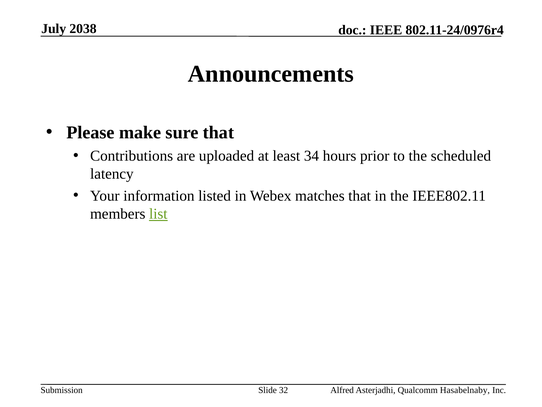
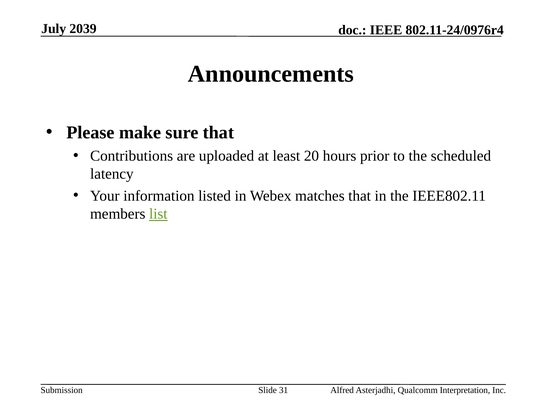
2038: 2038 -> 2039 (83, 29)
34: 34 -> 20 (311, 156)
32: 32 -> 31 (284, 390)
Hasabelnaby: Hasabelnaby -> Interpretation (465, 390)
